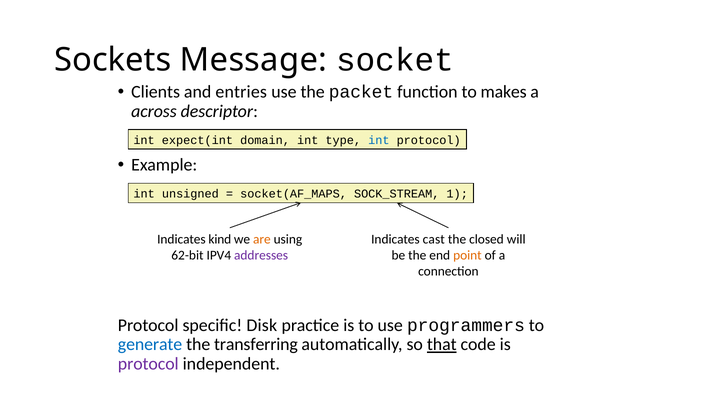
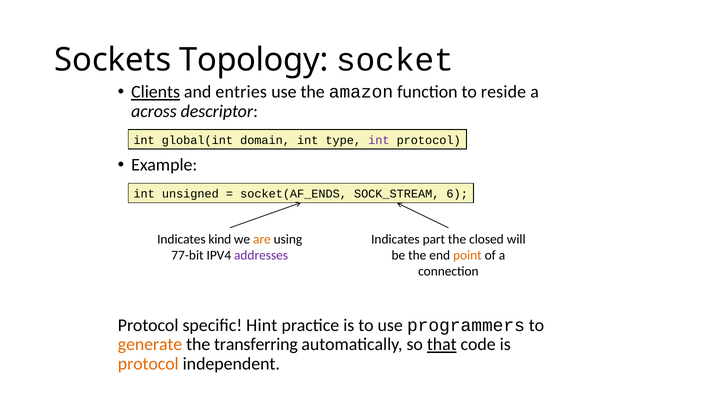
Message: Message -> Topology (254, 60)
Clients underline: none -> present (156, 92)
packet: packet -> amazon (361, 92)
makes: makes -> reside (503, 92)
expect(int: expect(int -> global(int (197, 140)
int colour: blue -> purple (379, 140)
socket(AF_MAPS: socket(AF_MAPS -> socket(AF_ENDS (294, 194)
1: 1 -> 6 (457, 194)
cast: cast -> part (434, 239)
62-bit: 62-bit -> 77-bit (187, 255)
Disk: Disk -> Hint (262, 325)
generate colour: blue -> orange (150, 344)
protocol colour: purple -> orange (148, 363)
